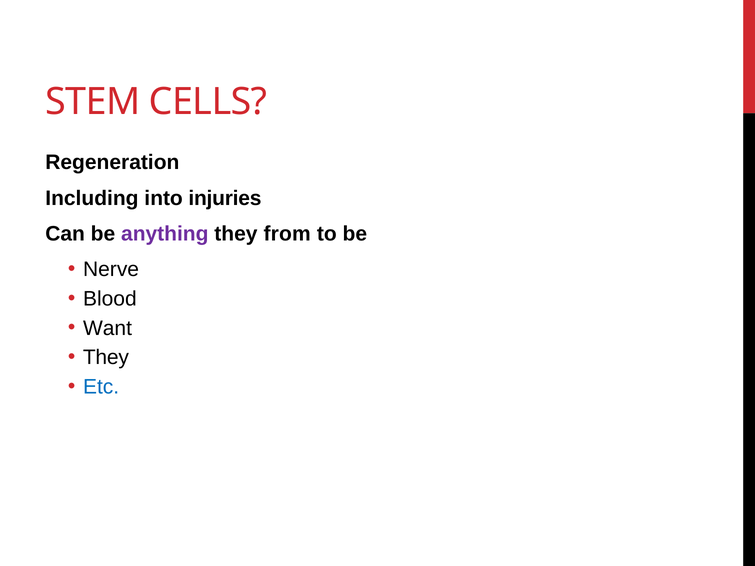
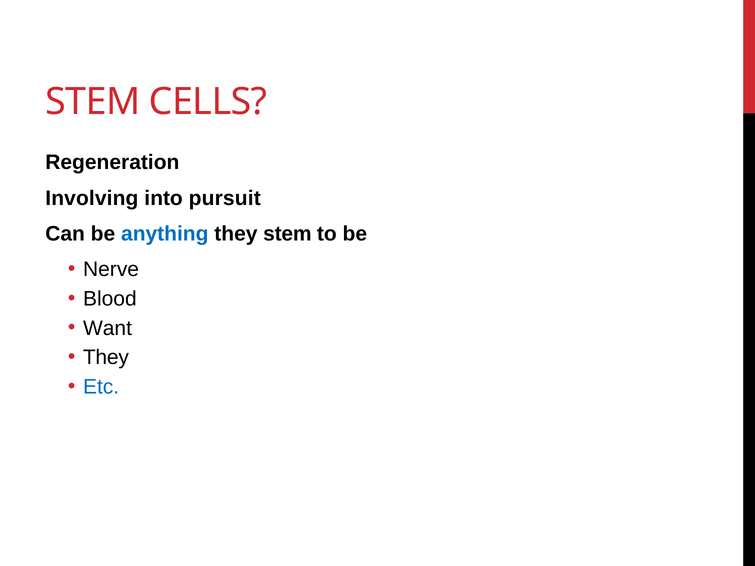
Including: Including -> Involving (92, 198)
injuries: injuries -> pursuit (225, 198)
anything colour: purple -> blue (165, 234)
they from: from -> stem (287, 234)
